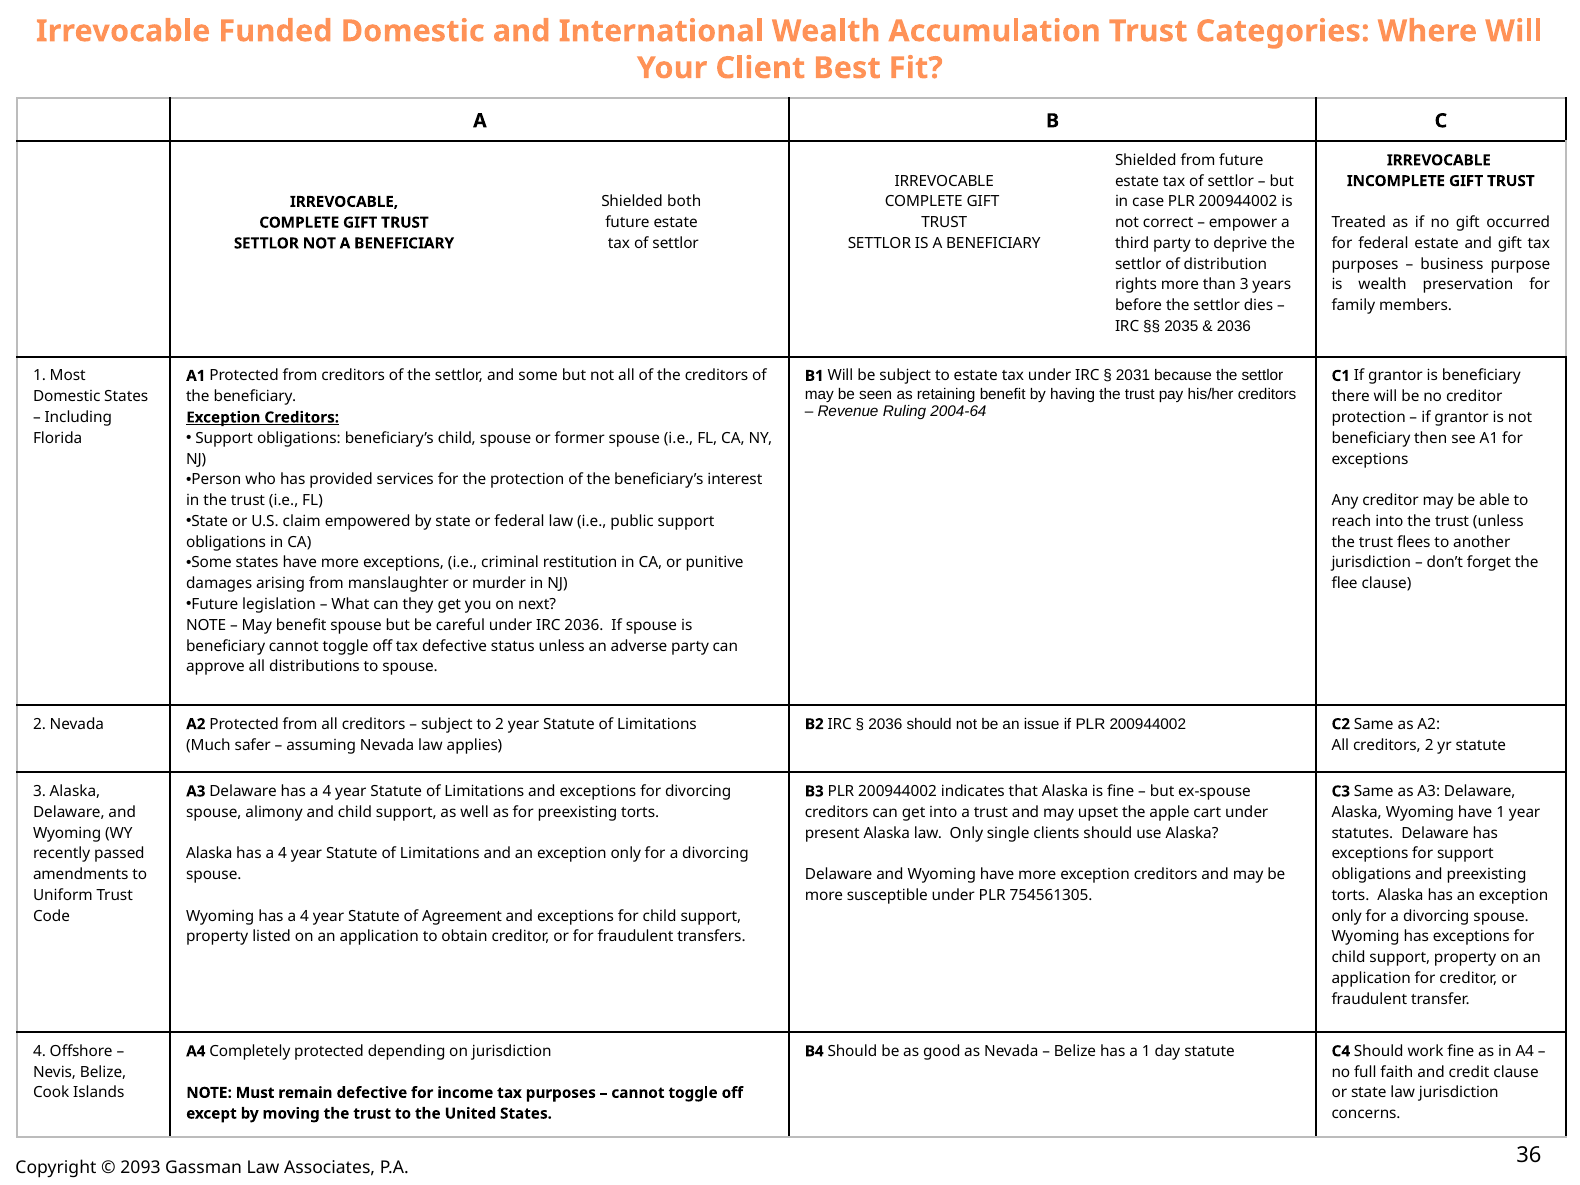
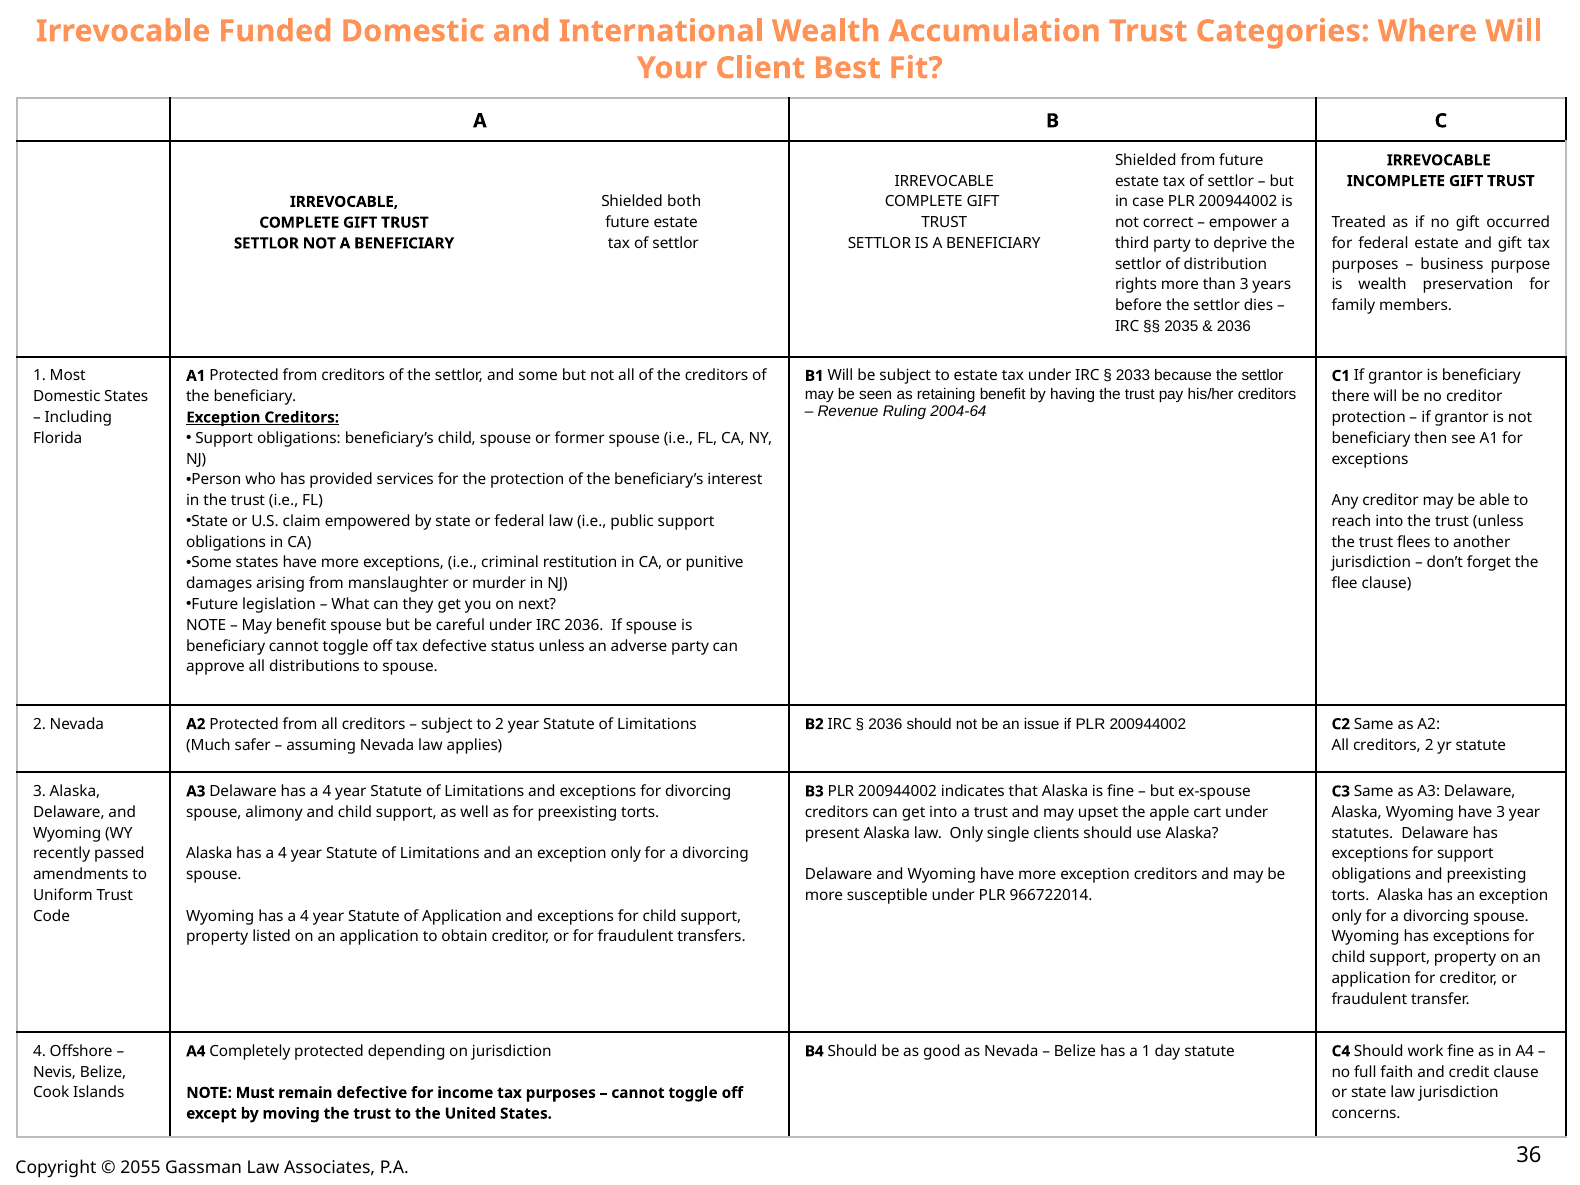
2031: 2031 -> 2033 (1133, 376)
have 1: 1 -> 3 (1501, 812)
754561305: 754561305 -> 966722014 (1051, 895)
of Agreement: Agreement -> Application (462, 916)
2093: 2093 -> 2055 (141, 1167)
